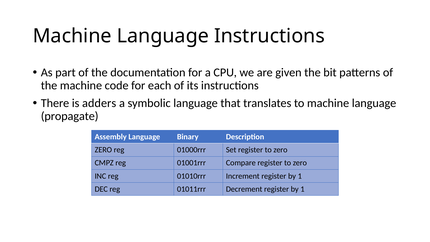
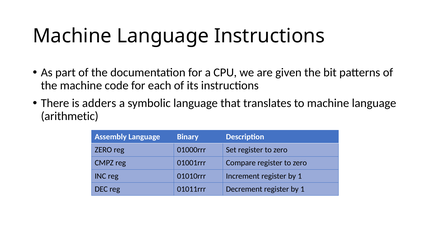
propagate: propagate -> arithmetic (70, 116)
